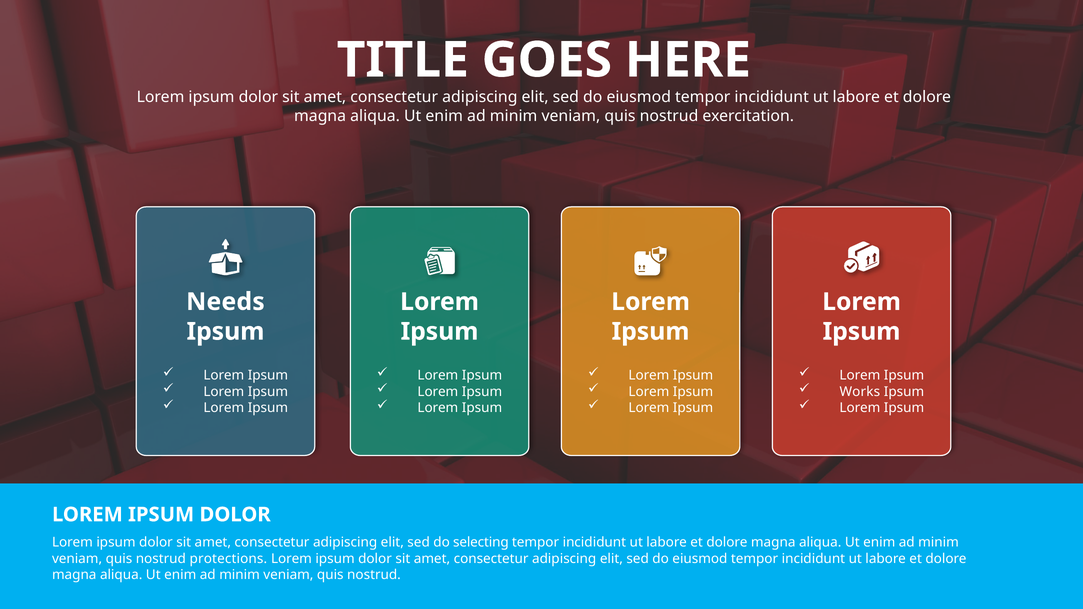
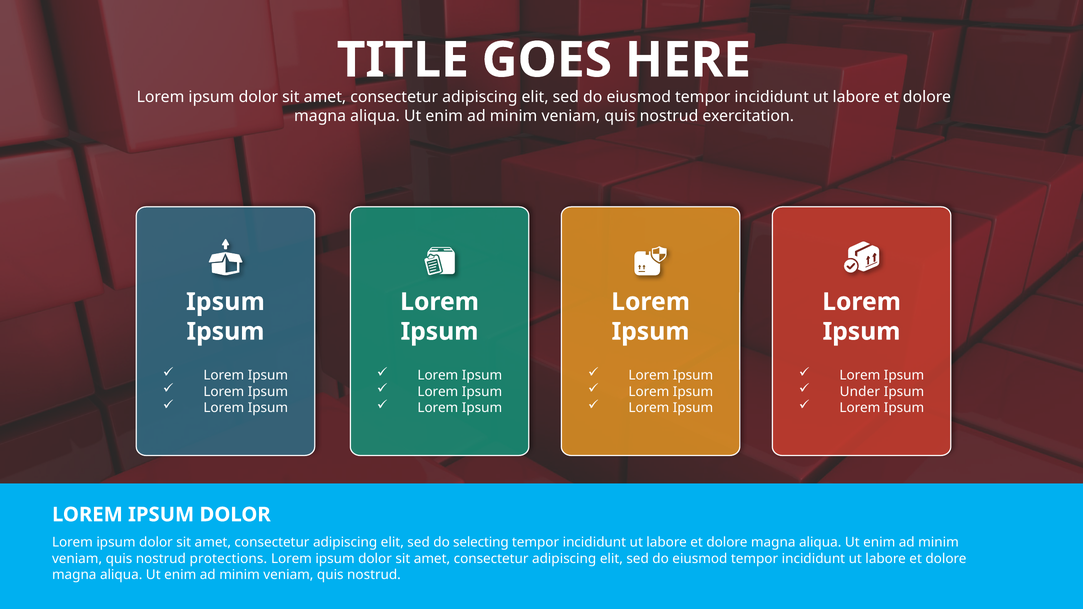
Needs: Needs -> Ipsum (225, 302)
Works: Works -> Under (860, 392)
